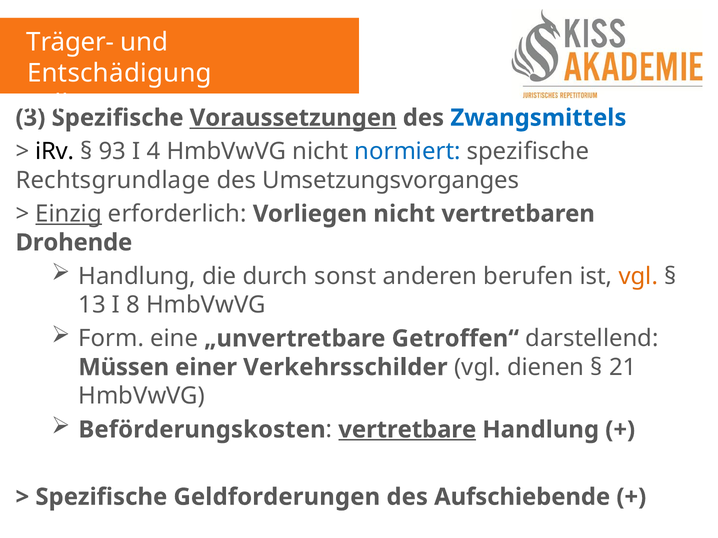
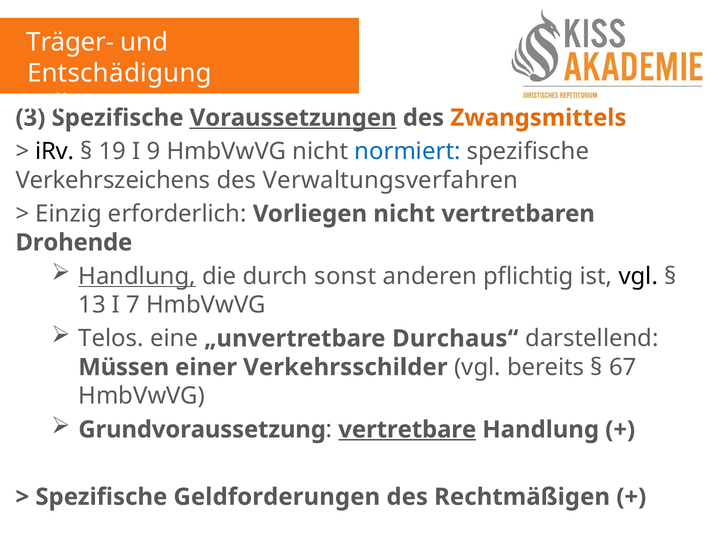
Zwangsmittels colour: blue -> orange (538, 118)
93: 93 -> 19 (112, 152)
4: 4 -> 9 (153, 152)
Rechtsgrundlage: Rechtsgrundlage -> Verkehrszeichens (113, 180)
Umsetzungsvorganges: Umsetzungsvorganges -> Verwaltungsverfahren (391, 180)
Einzig underline: present -> none (69, 214)
Handlung underline: none -> present (137, 276)
berufen: berufen -> pflichtig (528, 276)
vgl colour: orange -> black (638, 276)
8: 8 -> 7 (133, 305)
Form: Form -> Telos (111, 339)
Getroffen“: Getroffen“ -> Durchaus“ (455, 339)
dienen: dienen -> bereits (546, 368)
21: 21 -> 67 (623, 368)
Beförderungskosten: Beförderungskosten -> Grundvoraussetzung (202, 430)
Aufschiebende: Aufschiebende -> Rechtmäßigen (522, 497)
